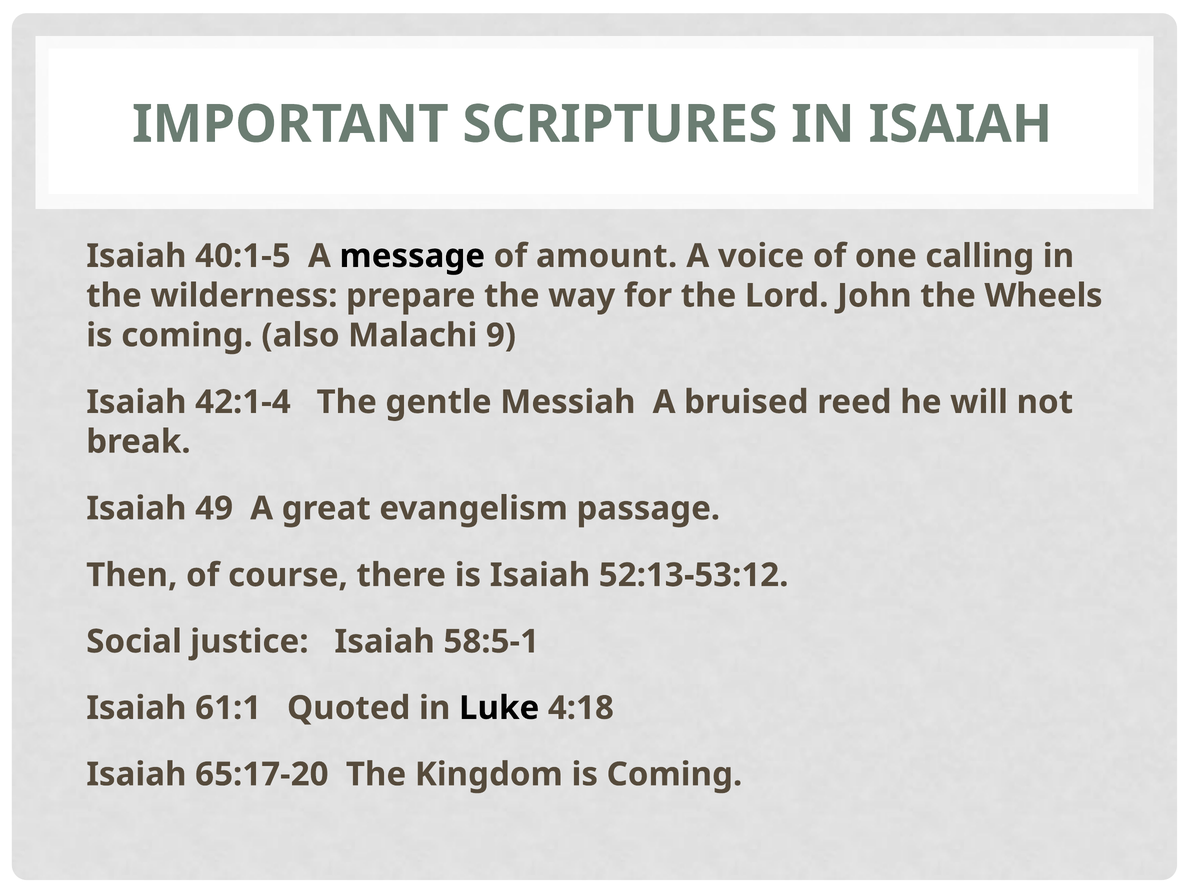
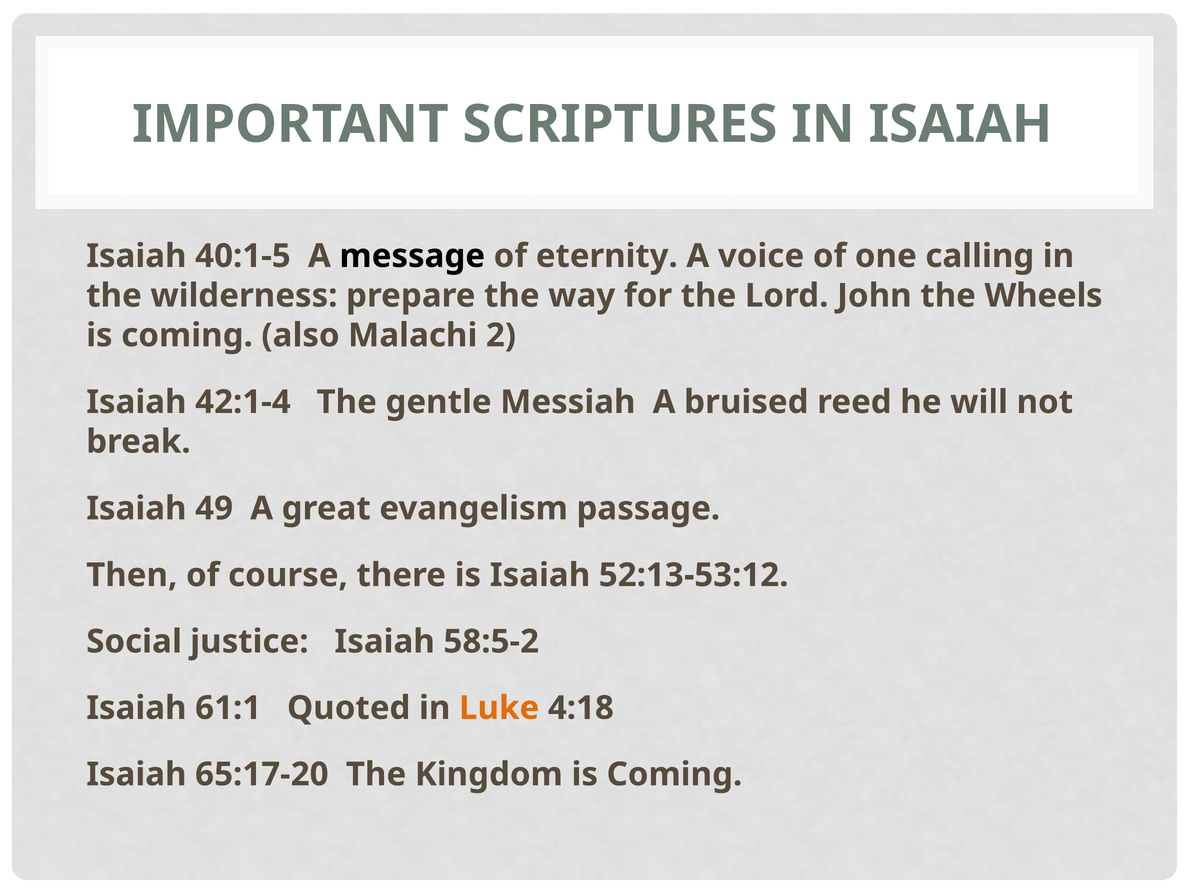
amount: amount -> eternity (607, 256)
9: 9 -> 2 (501, 335)
58:5-1: 58:5-1 -> 58:5-2 (491, 641)
Luke colour: black -> orange (499, 708)
